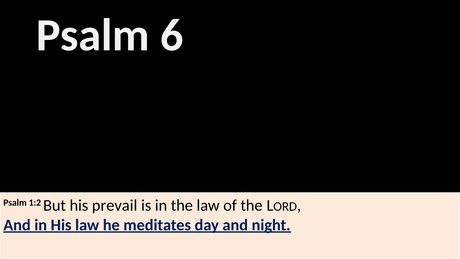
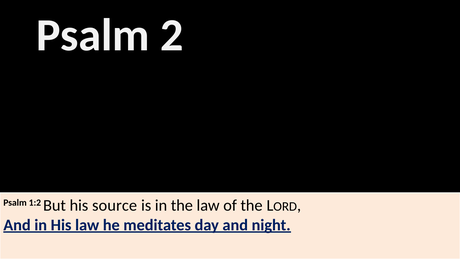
6: 6 -> 2 (172, 35)
prevail: prevail -> source (115, 205)
